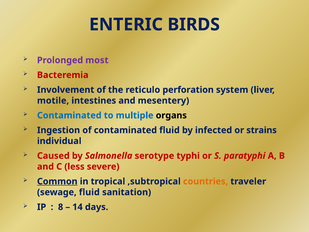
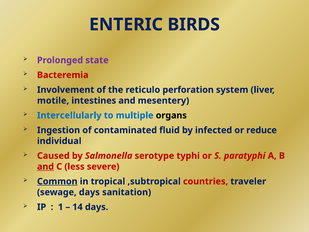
most: most -> state (97, 60)
Contaminated: Contaminated -> Intercellularly (69, 115)
strains: strains -> reduce (262, 130)
and underline: none -> present (45, 166)
countries colour: orange -> red (206, 181)
sewage fluid: fluid -> days (89, 192)
8: 8 -> 1 (61, 207)
